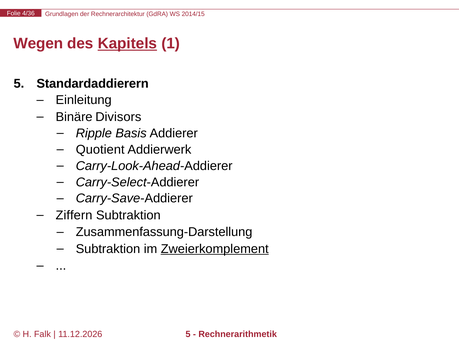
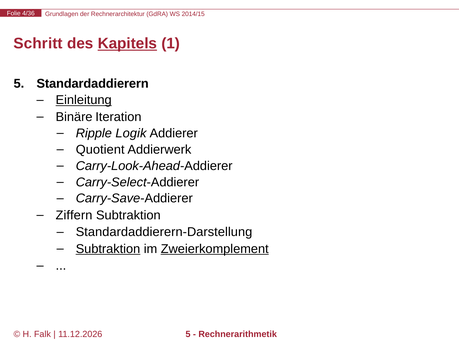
Wegen: Wegen -> Schritt (38, 44)
Einleitung underline: none -> present (84, 100)
Divisors: Divisors -> Iteration (118, 117)
Basis: Basis -> Logik (131, 133)
Zusammenfassung-Darstellung: Zusammenfassung-Darstellung -> Standardaddierern-Darstellung (164, 232)
Subtraktion underline: none -> present (108, 249)
